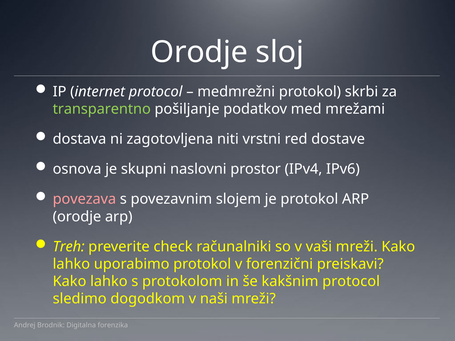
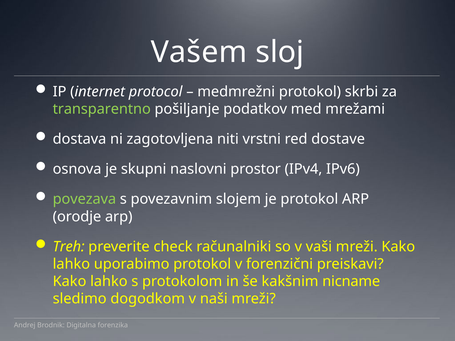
Orodje: Orodje -> Vašem (199, 52)
povezava colour: pink -> light green (84, 199)
kakšnim protocol: protocol -> nicname (351, 282)
